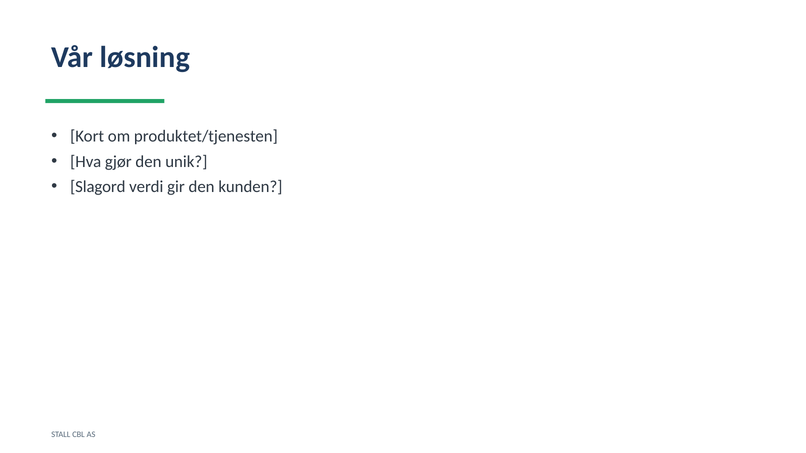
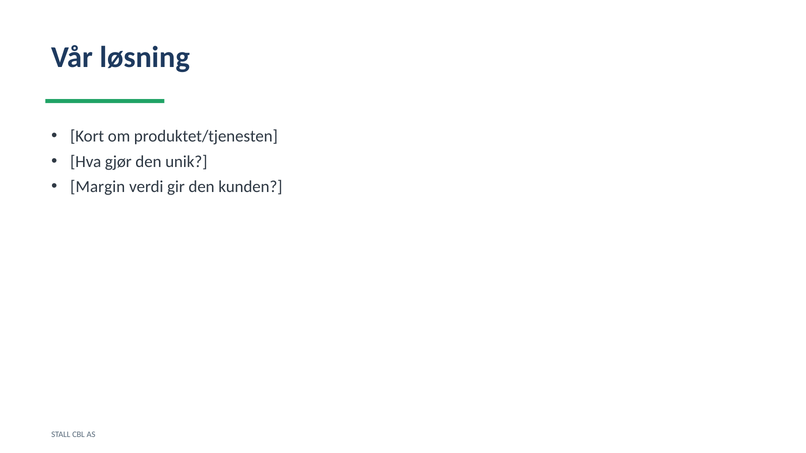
Slagord: Slagord -> Margin (98, 187)
